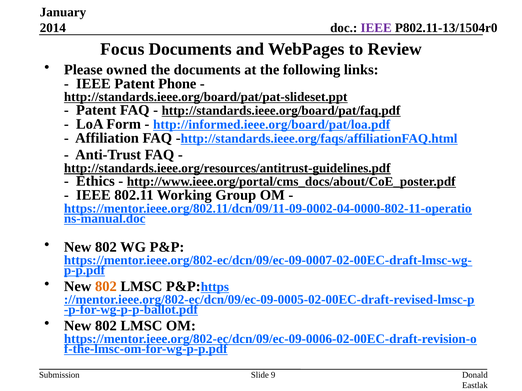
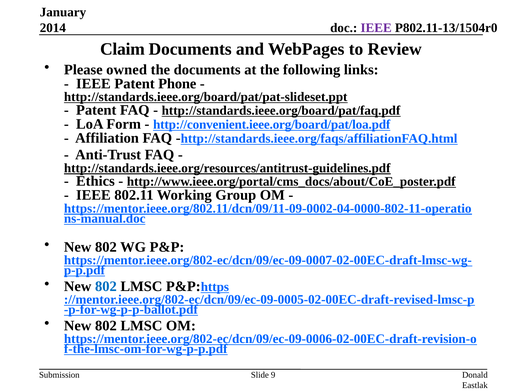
Focus: Focus -> Claim (122, 49)
http://informed.ieee.org/board/pat/loa.pdf: http://informed.ieee.org/board/pat/loa.pdf -> http://convenient.ieee.org/board/pat/loa.pdf (272, 125)
802 colour: orange -> blue (106, 287)
